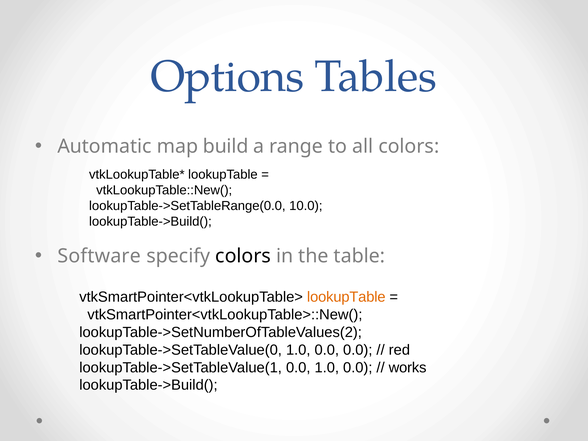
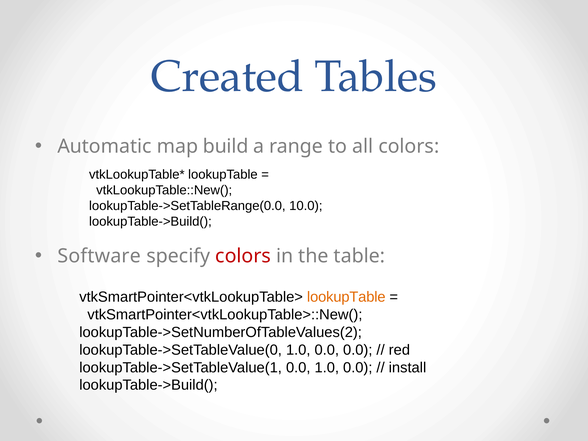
Options: Options -> Created (227, 77)
colors colour: black -> red (243, 256)
works: works -> install (407, 367)
